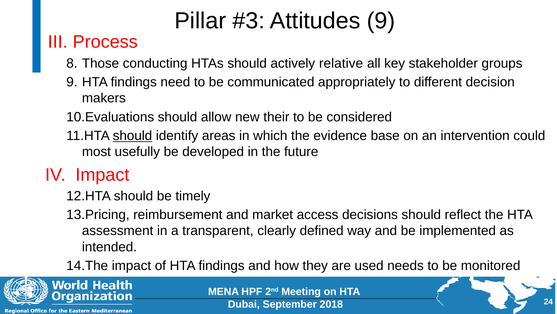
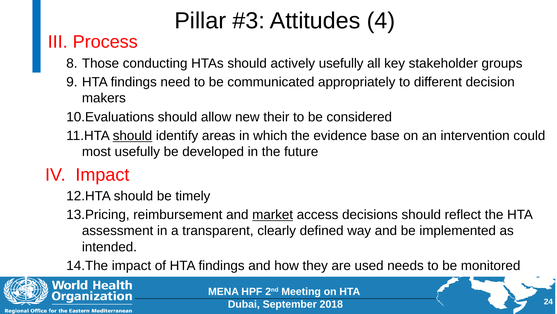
Attitudes 9: 9 -> 4 (381, 21)
actively relative: relative -> usefully (341, 63)
market underline: none -> present (273, 215)
